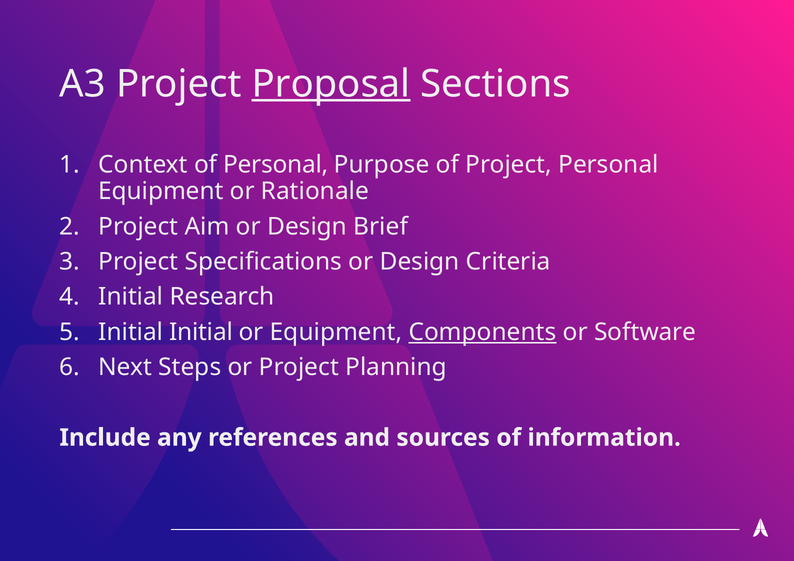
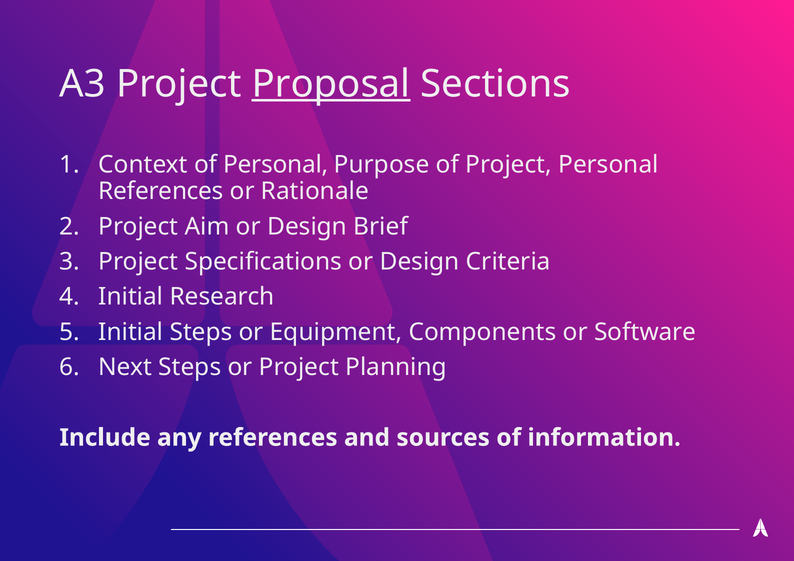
Equipment: Equipment -> References (161, 191)
Initial Initial: Initial -> Steps (201, 332)
Components underline: present -> none (483, 332)
